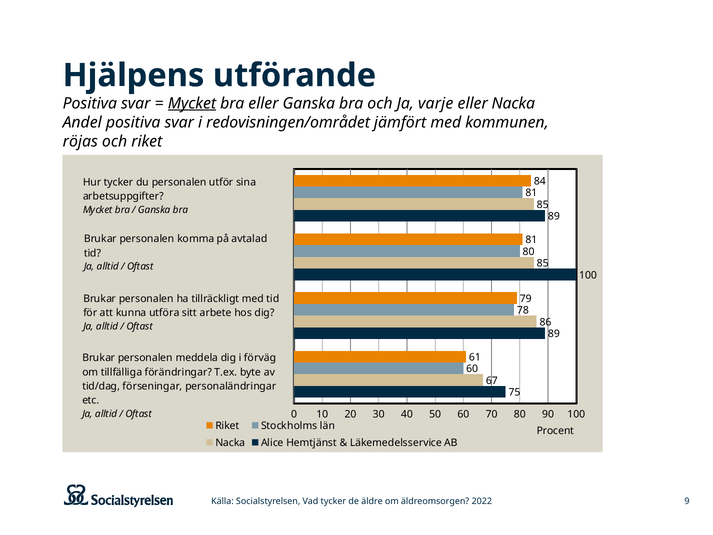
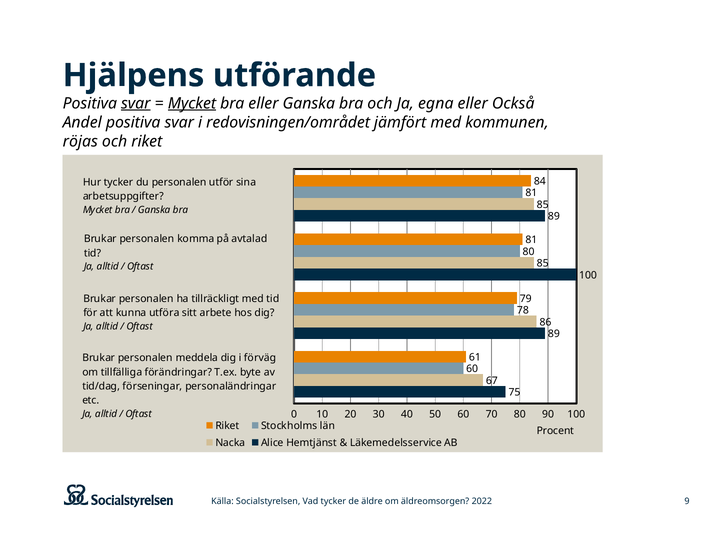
svar underline: none -> present (136, 103)
varje: varje -> egna (436, 103)
eller Nacka: Nacka -> Också (513, 103)
